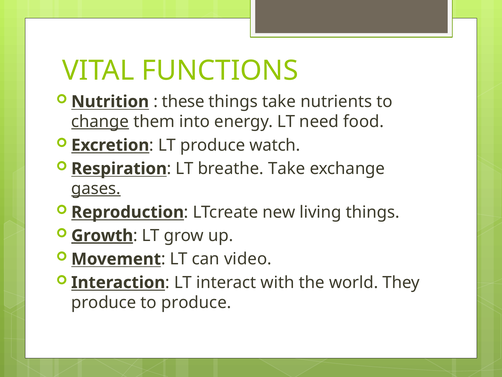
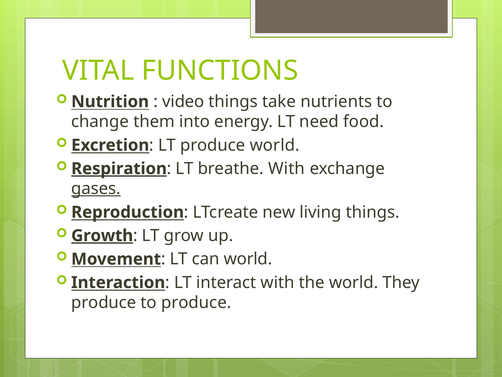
these: these -> video (183, 102)
change underline: present -> none (100, 122)
produce watch: watch -> world (275, 145)
Respiration underline: none -> present (119, 168)
breathe Take: Take -> With (287, 168)
can video: video -> world (248, 259)
